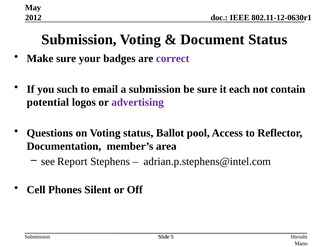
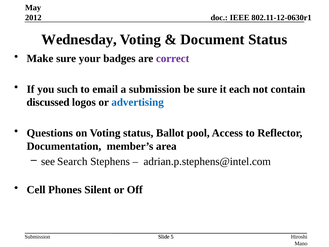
Submission: Submission -> Wednesday (79, 39)
potential: potential -> discussed (48, 102)
advertising colour: purple -> blue (138, 102)
Report: Report -> Search (72, 161)
